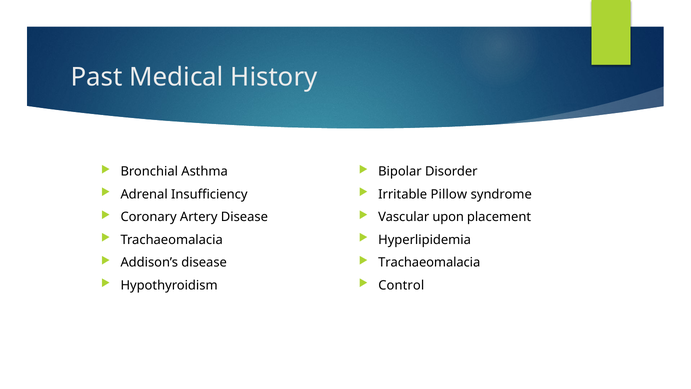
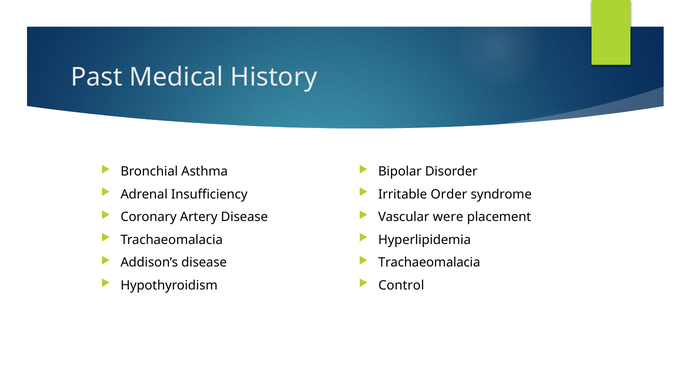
Pillow: Pillow -> Order (449, 194)
upon: upon -> were (448, 217)
